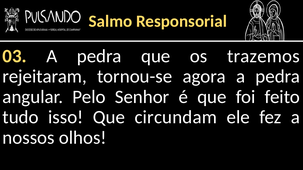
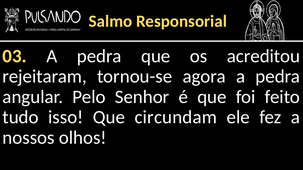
trazemos: trazemos -> acreditou (264, 56)
